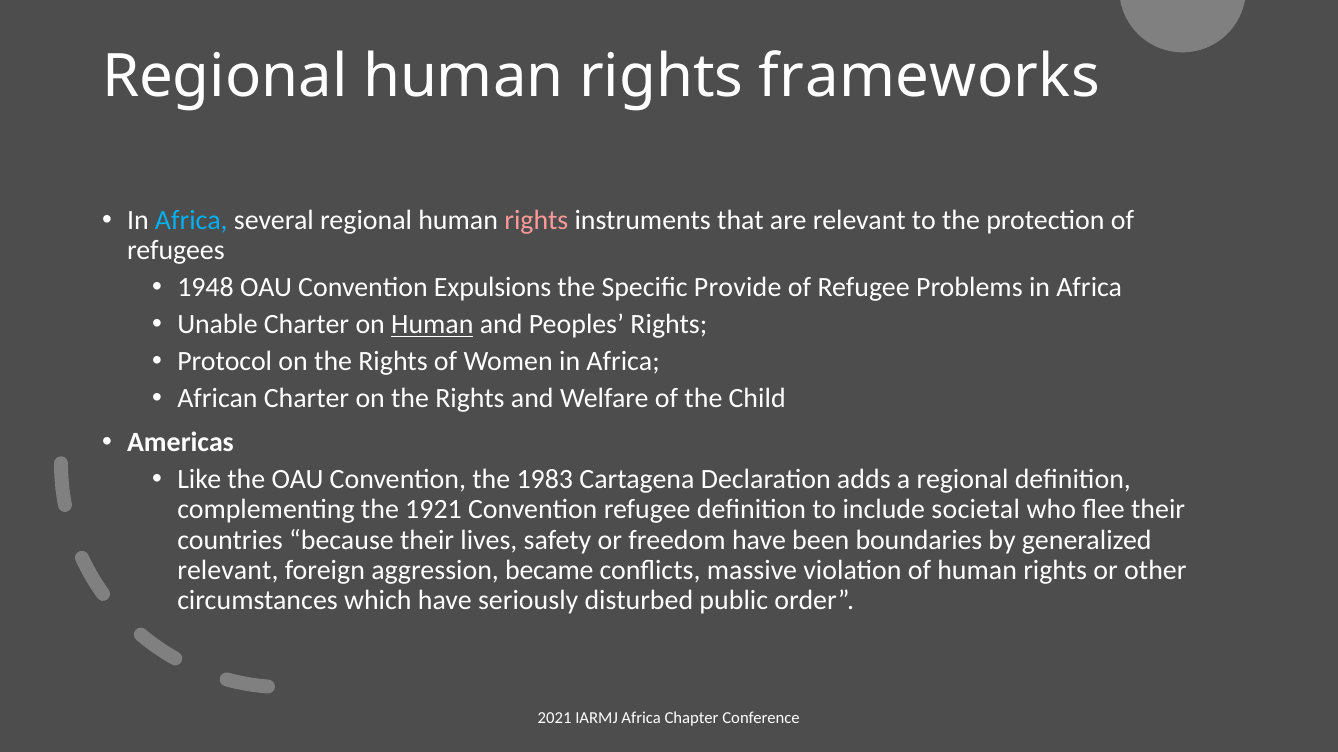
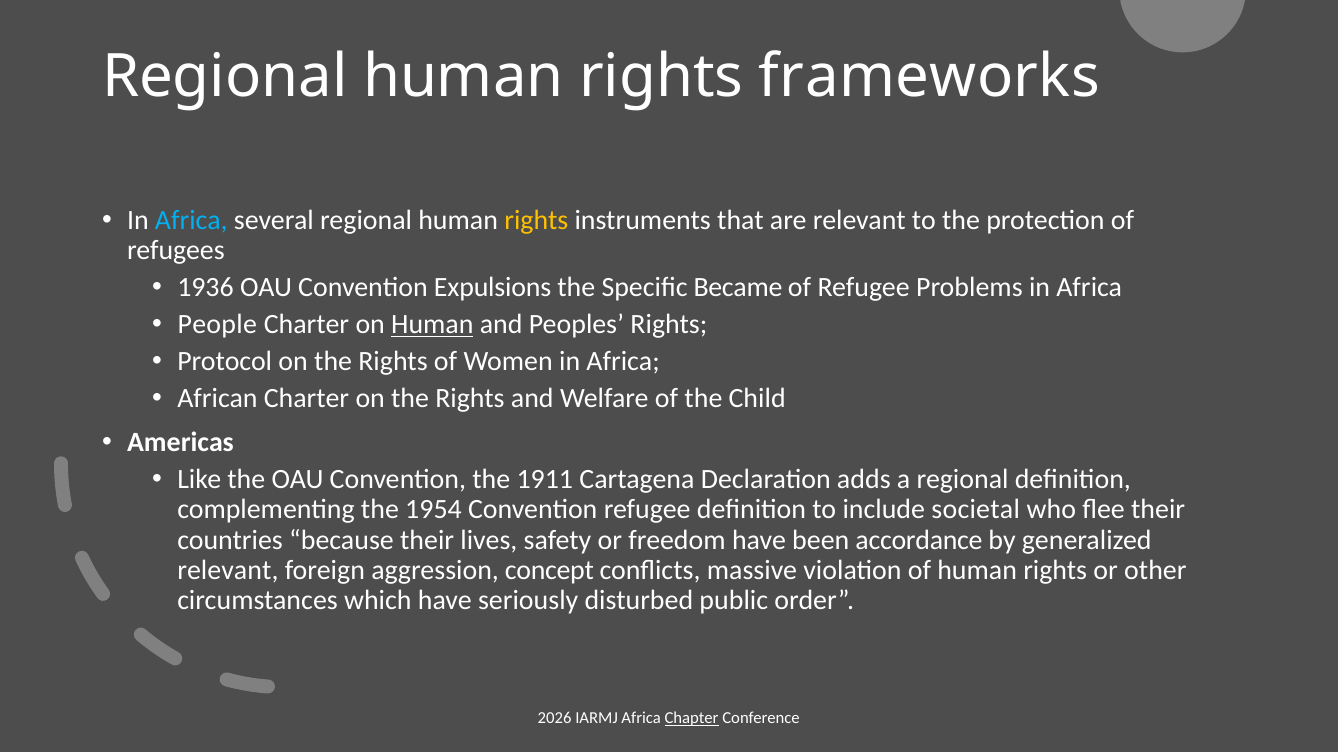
rights colour: pink -> yellow (536, 220)
1948: 1948 -> 1936 (205, 288)
Provide: Provide -> Became (738, 288)
Unable: Unable -> People (217, 325)
1983: 1983 -> 1911 (545, 480)
1921: 1921 -> 1954 (433, 510)
boundaries: boundaries -> accordance (919, 540)
became: became -> concept (549, 570)
2021: 2021 -> 2026 (555, 719)
Chapter underline: none -> present (692, 719)
